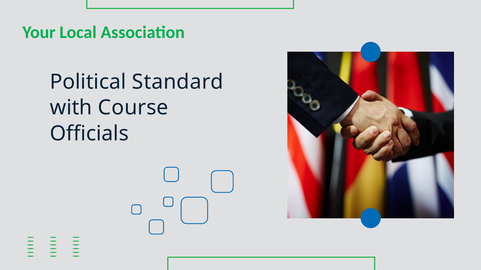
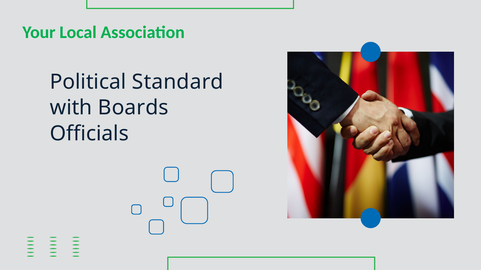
Course: Course -> Boards (133, 108)
